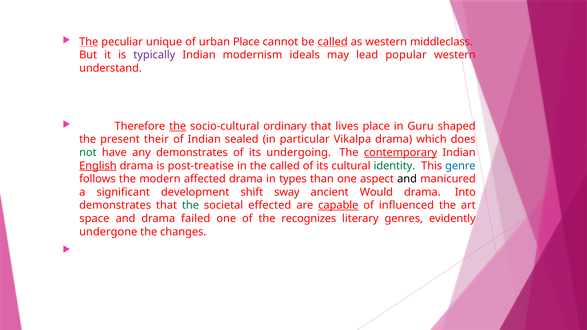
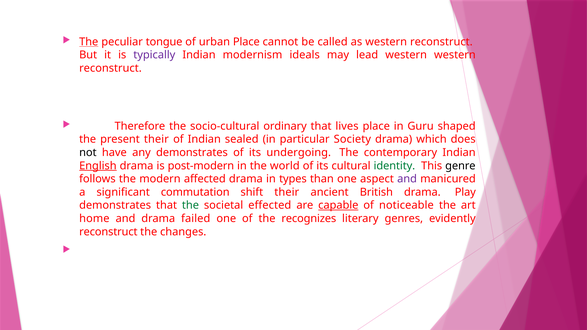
unique: unique -> tongue (164, 42)
called underline: present -> none (333, 42)
as western middleclass: middleclass -> reconstruct (441, 42)
lead popular: popular -> western (406, 55)
understand: understand -> reconstruct (110, 68)
the underline: present -> none (178, 126)
Vikalpa: Vikalpa -> Society (352, 139)
not colour: green -> black (88, 153)
contemporary underline: present -> none (401, 153)
post-treatise: post-treatise -> post-modern (201, 166)
the called: called -> world (285, 166)
genre colour: blue -> black (460, 166)
and colour: black -> purple (407, 179)
development: development -> commutation (195, 192)
shift sway: sway -> their (287, 192)
Would: Would -> British (376, 192)
Into: Into -> Play (465, 192)
influenced: influenced -> noticeable (406, 205)
space: space -> home (94, 219)
undergone: undergone -> reconstruct (108, 232)
